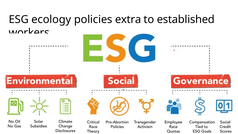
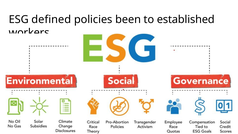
ecology: ecology -> defined (51, 19)
extra: extra -> been (128, 19)
